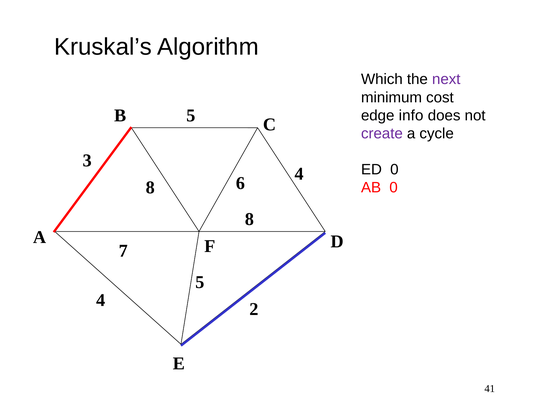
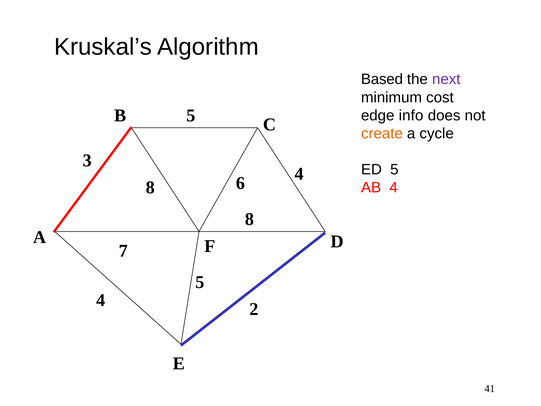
Which: Which -> Based (382, 79)
create colour: purple -> orange (382, 133)
ED 0: 0 -> 5 (394, 169)
AB 0: 0 -> 4 (394, 188)
